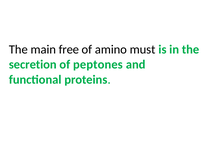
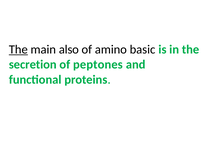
The underline: none -> present (18, 49)
free: free -> also (69, 49)
must: must -> basic (143, 49)
